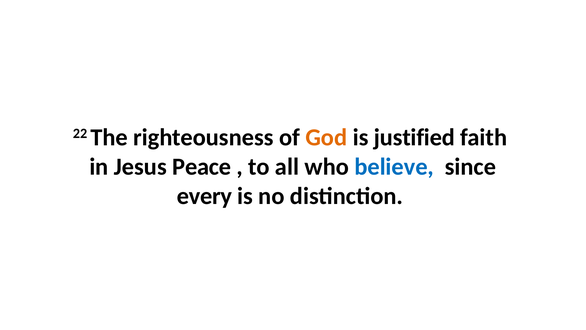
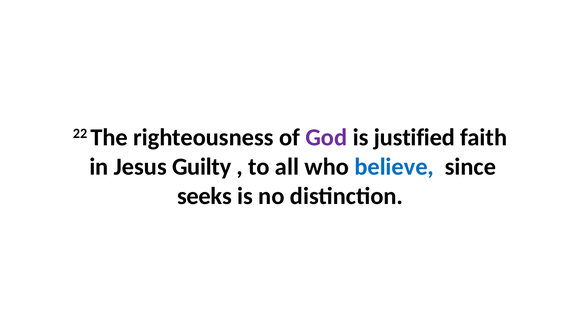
God colour: orange -> purple (326, 137)
Peace: Peace -> Guilty (202, 166)
every: every -> seeks (204, 196)
